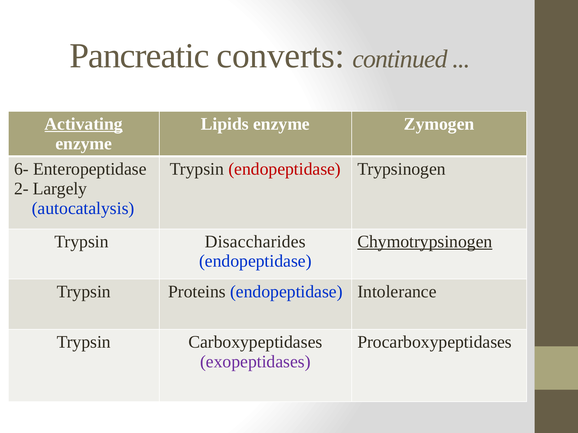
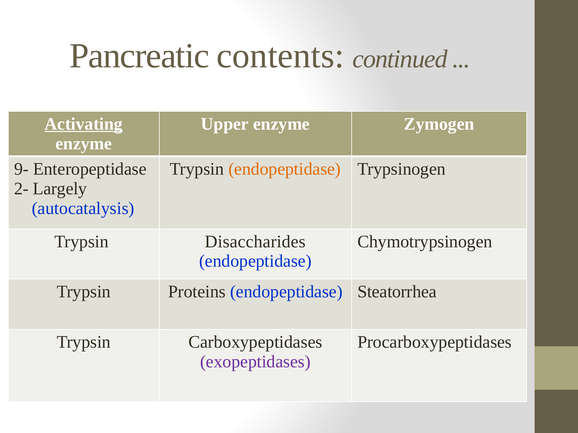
converts: converts -> contents (280, 56)
Lipids: Lipids -> Upper (225, 124)
6-: 6- -> 9- (21, 169)
endopeptidase colour: red -> orange (285, 169)
Chymotrypsinogen underline: present -> none (425, 242)
Intolerance: Intolerance -> Steatorrhea (397, 292)
